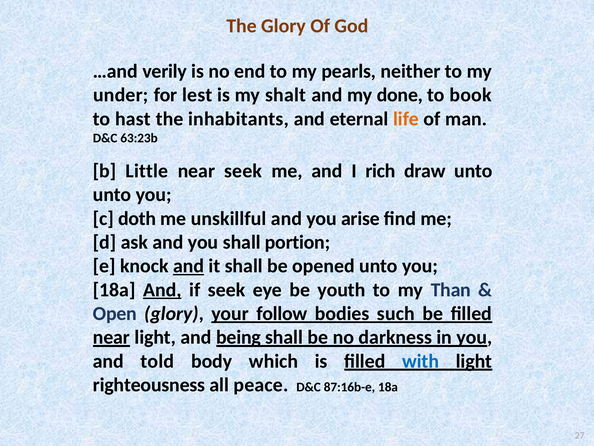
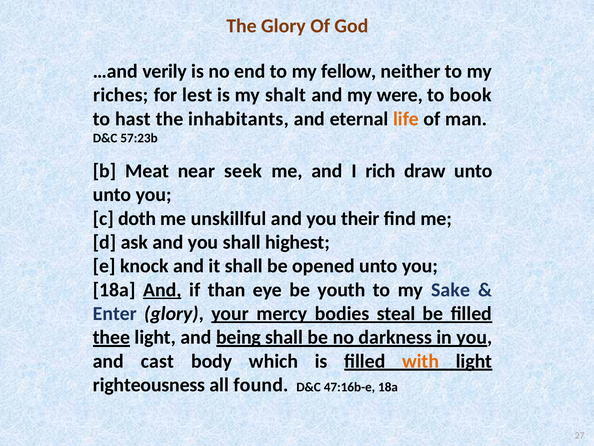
pearls: pearls -> fellow (349, 71)
under: under -> riches (121, 95)
done: done -> were (400, 95)
63:23b: 63:23b -> 57:23b (139, 138)
Little: Little -> Meat (147, 171)
arise: arise -> their (360, 218)
portion: portion -> highest (297, 242)
and underline: present -> none (189, 266)
if seek: seek -> than (227, 290)
Than: Than -> Sake (451, 290)
Open: Open -> Enter (115, 313)
follow: follow -> mercy (282, 313)
such: such -> steal (396, 313)
near: near -> thee (111, 337)
told: told -> cast (157, 361)
with colour: blue -> orange (421, 361)
peace: peace -> found (261, 385)
87:16b-e: 87:16b-e -> 47:16b-e (349, 387)
